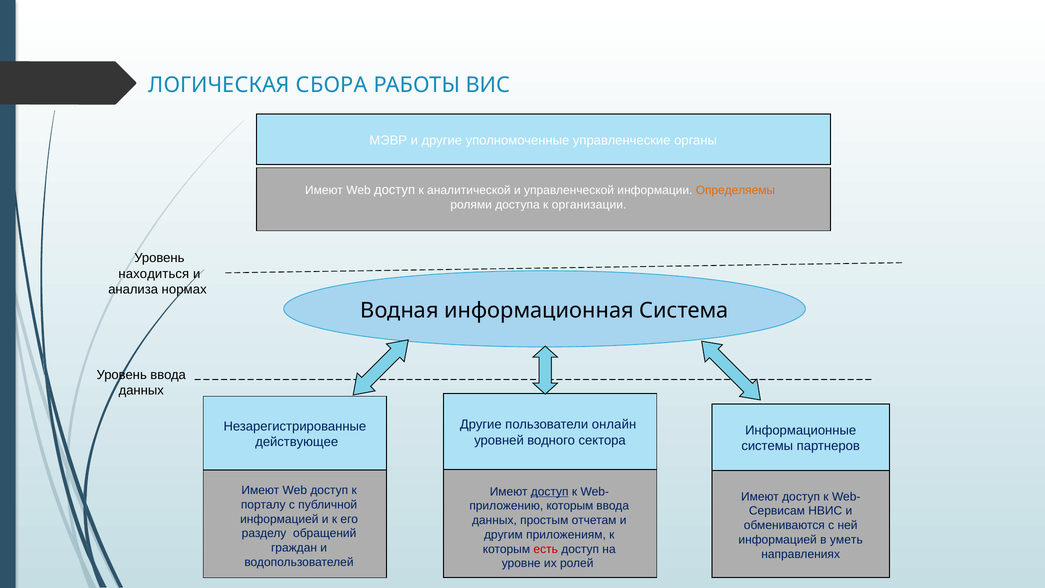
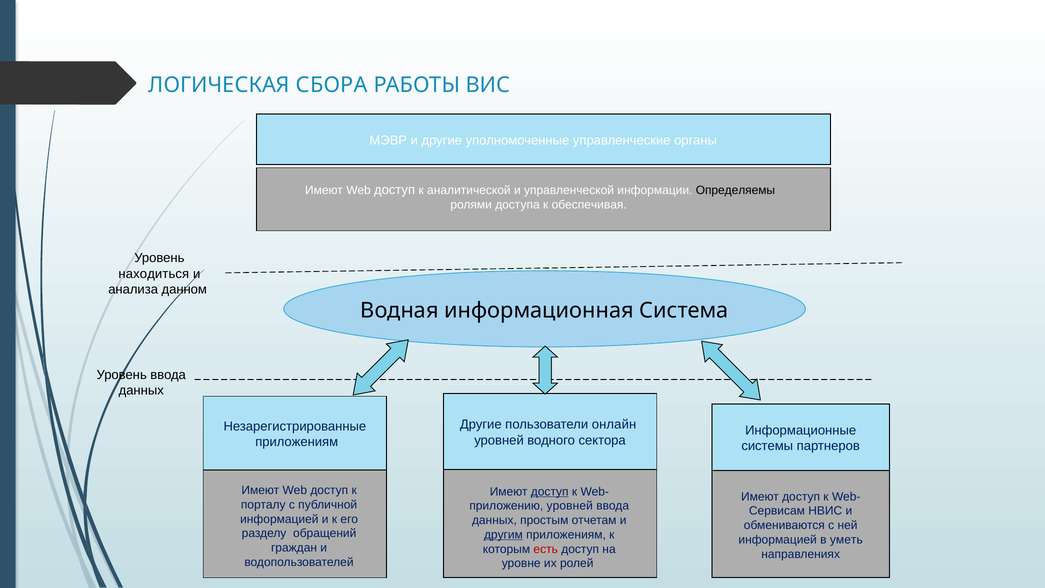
Определяемы colour: orange -> black (735, 190)
организации: организации -> обеспечивая (589, 205)
нормах: нормах -> данном (184, 289)
действующее: действующее -> приложениям (297, 442)
которым: которым -> уровней (570, 506)
другим underline: none -> present (503, 535)
